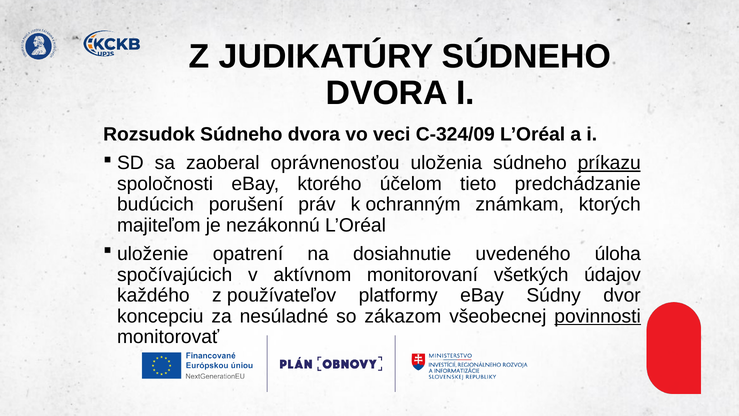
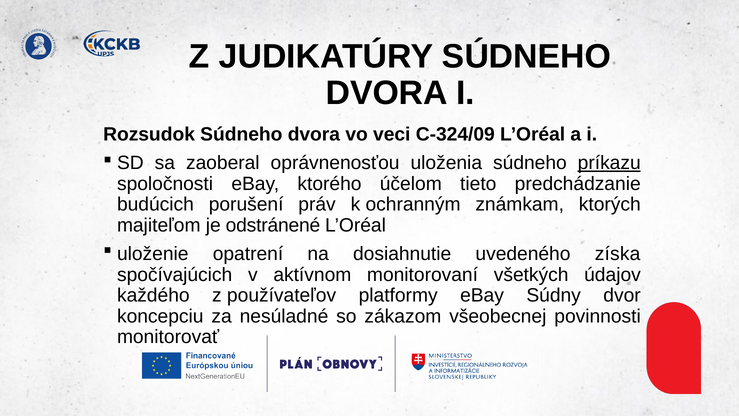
nezákonnú: nezákonnú -> odstránené (273, 225)
úloha: úloha -> získa (618, 254)
povinnosti underline: present -> none (598, 316)
